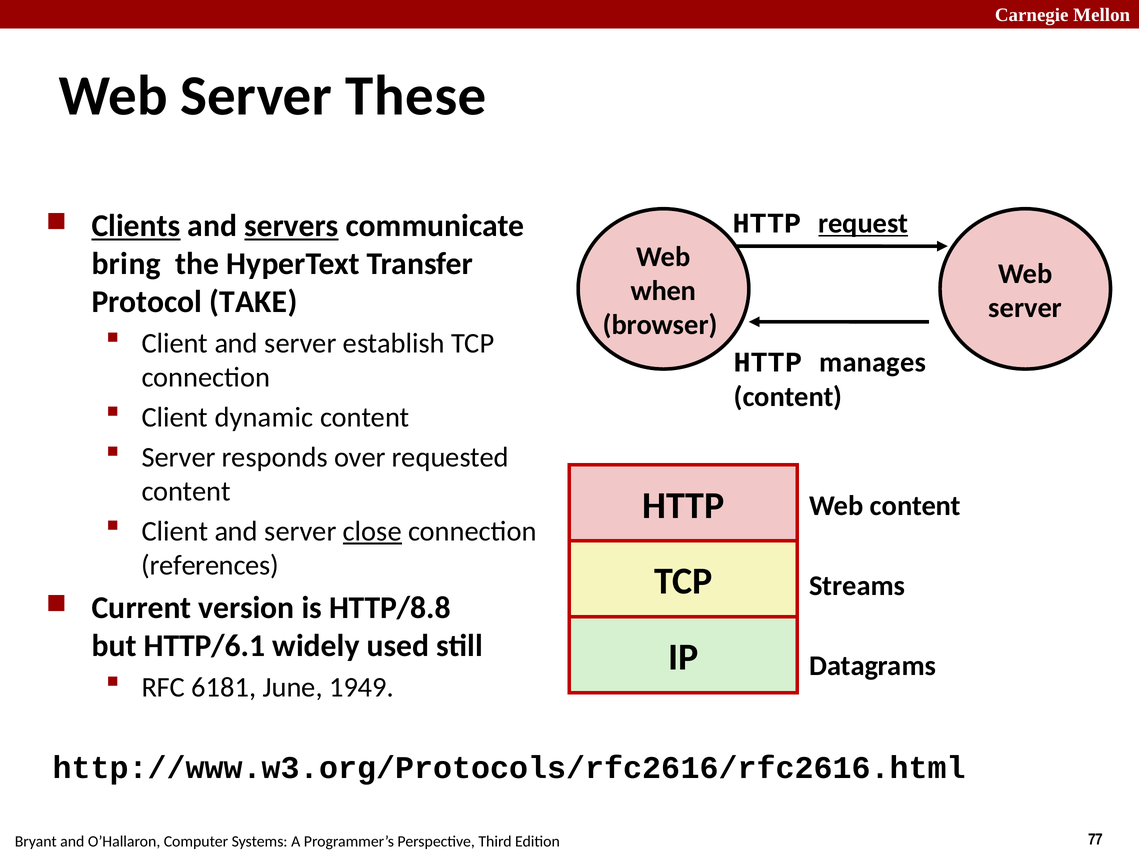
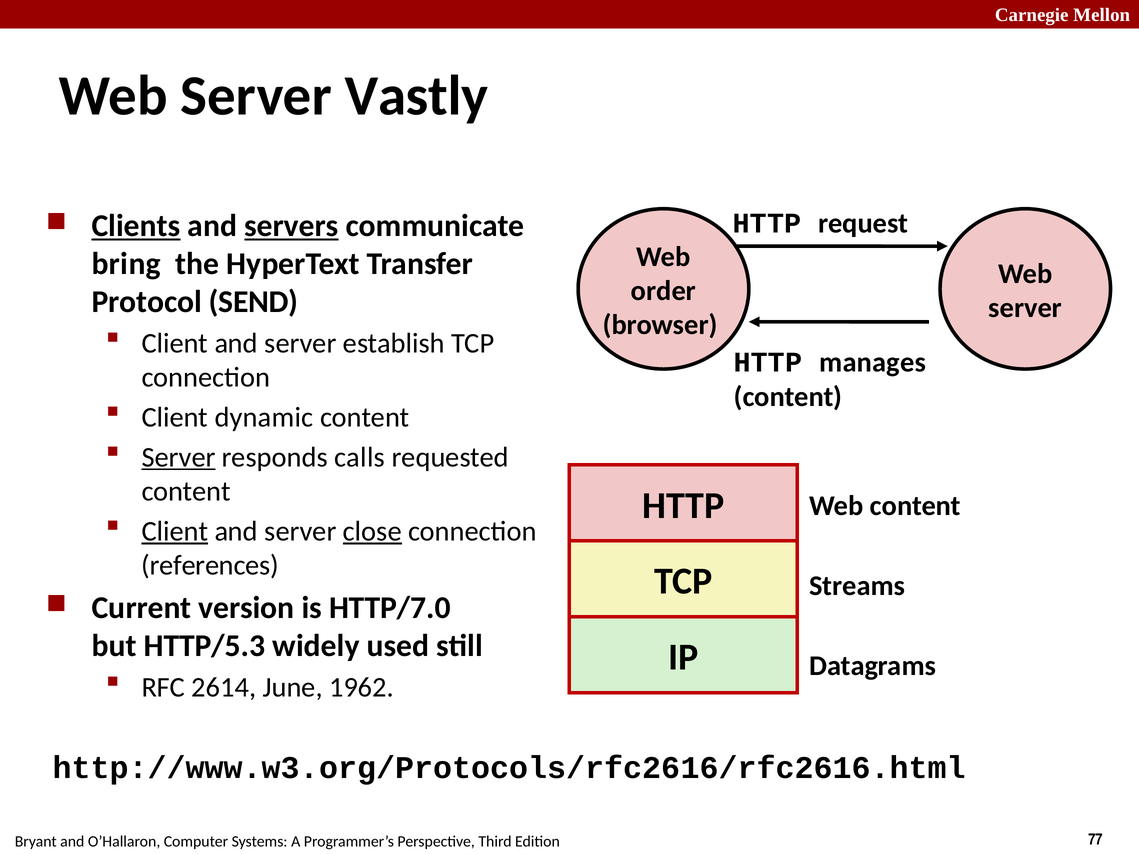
These: These -> Vastly (416, 96)
request underline: present -> none (863, 224)
when: when -> order (663, 291)
TAKE: TAKE -> SEND (254, 302)
Server underline: none -> present (179, 457)
over: over -> calls (360, 457)
Client underline: none -> present (175, 531)
HTTP/8.8: HTTP/8.8 -> HTTP/7.0 (390, 608)
HTTP/6.1: HTTP/6.1 -> HTTP/5.3 (205, 646)
6181: 6181 -> 2614 (224, 688)
1949: 1949 -> 1962 (362, 688)
